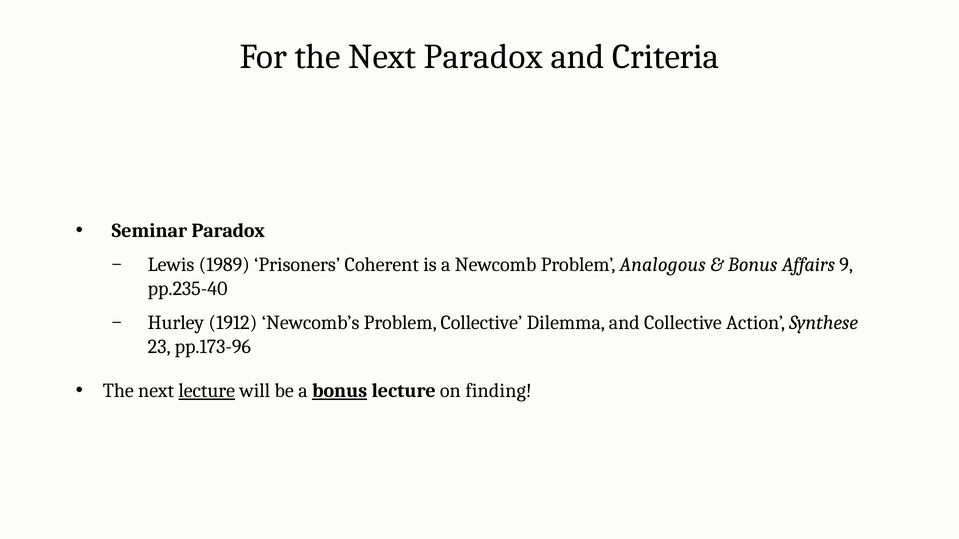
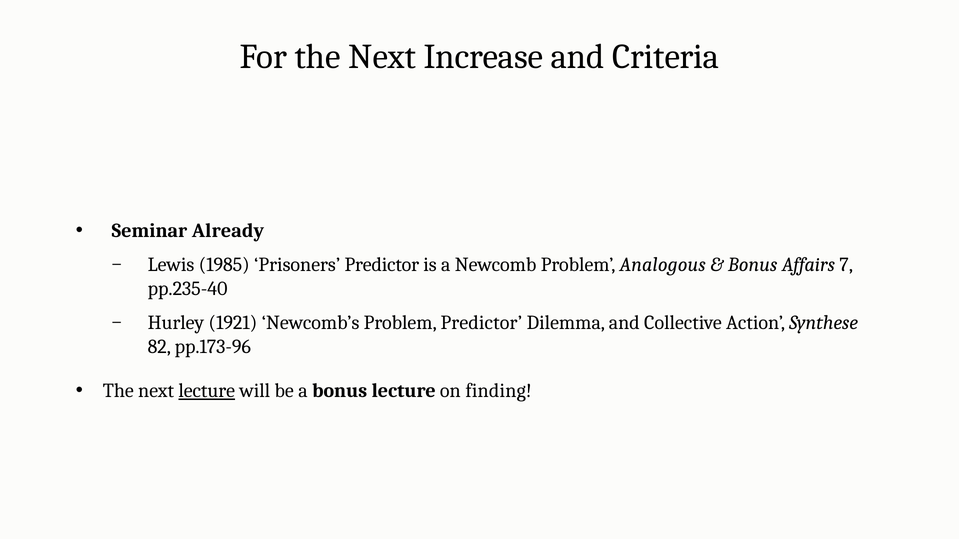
Next Paradox: Paradox -> Increase (483, 57)
Seminar Paradox: Paradox -> Already (228, 231)
1989: 1989 -> 1985 (224, 265)
Prisoners Coherent: Coherent -> Predictor (382, 265)
9: 9 -> 7 (846, 265)
1912: 1912 -> 1921 (233, 323)
Problem Collective: Collective -> Predictor (481, 323)
23: 23 -> 82 (159, 347)
bonus underline: present -> none (340, 391)
